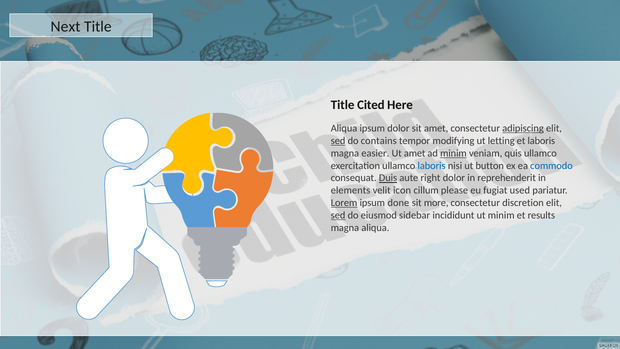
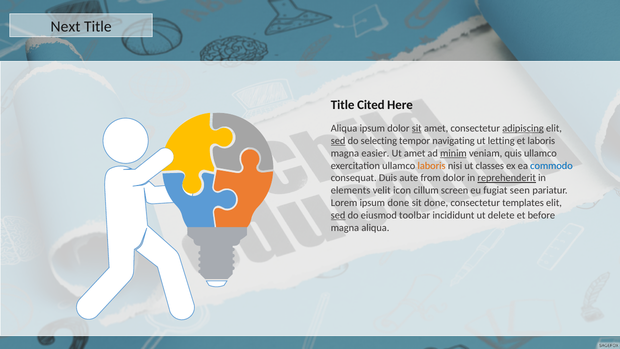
sit underline: none -> present (417, 128)
contains: contains -> selecting (379, 141)
modifying: modifying -> navigating (454, 141)
laboris colour: blue -> orange (432, 166)
button: button -> classes (490, 166)
Duis underline: present -> none (388, 178)
right: right -> from (431, 178)
reprehenderit underline: none -> present (507, 178)
please: please -> screen (455, 190)
used: used -> seen (520, 190)
Lorem underline: present -> none (344, 203)
sit more: more -> done (436, 203)
discretion: discretion -> templates (523, 203)
sidebar: sidebar -> toolbar (415, 215)
ut minim: minim -> delete (501, 215)
results: results -> before (541, 215)
